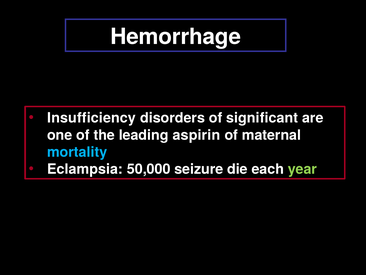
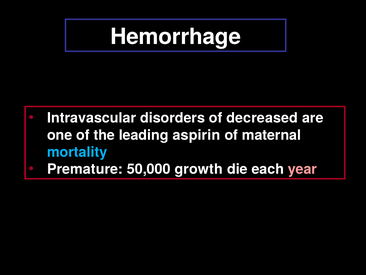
Insufficiency: Insufficiency -> Intravascular (92, 118)
significant: significant -> decreased (262, 118)
Eclampsia: Eclampsia -> Premature (85, 169)
seizure: seizure -> growth (199, 169)
year colour: light green -> pink (302, 169)
